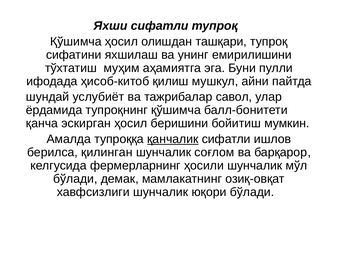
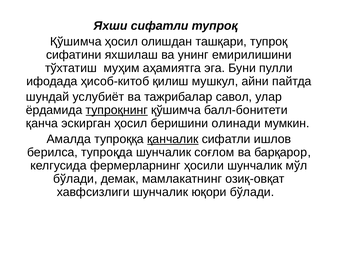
тупроқнинг underline: none -> present (117, 110)
бойитиш: бойитиш -> олинади (236, 123)
қилинган: қилинган -> тупроқда (107, 152)
